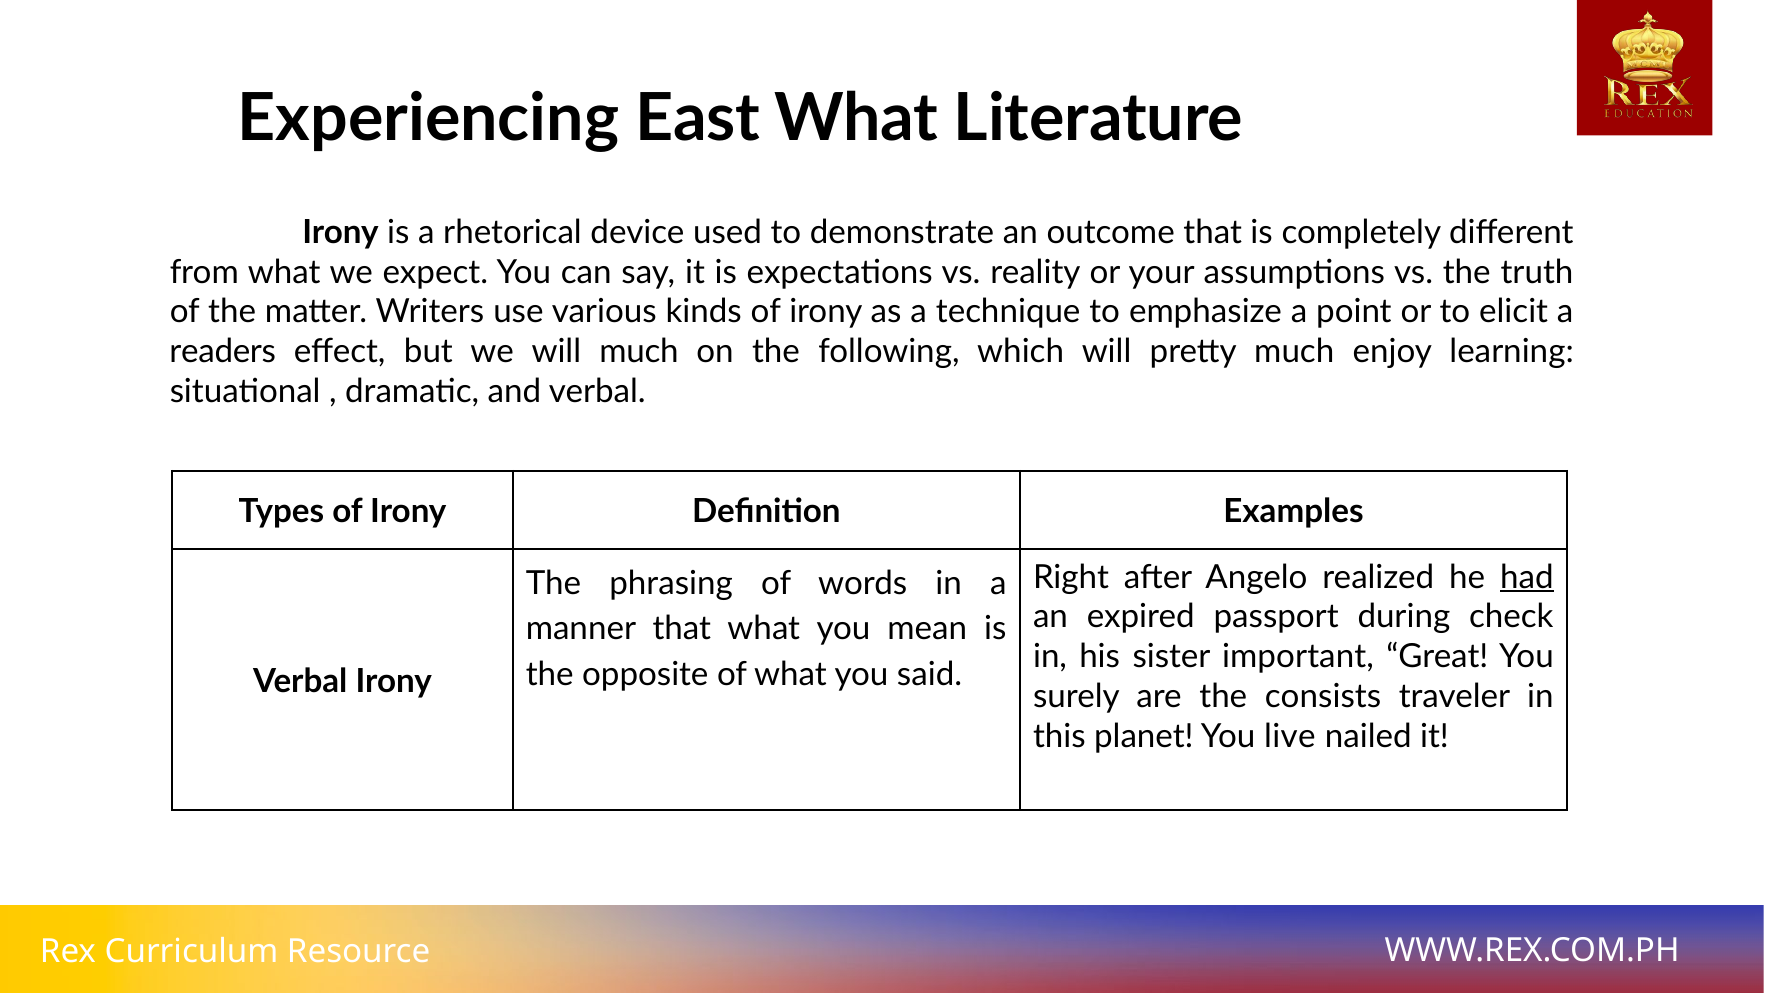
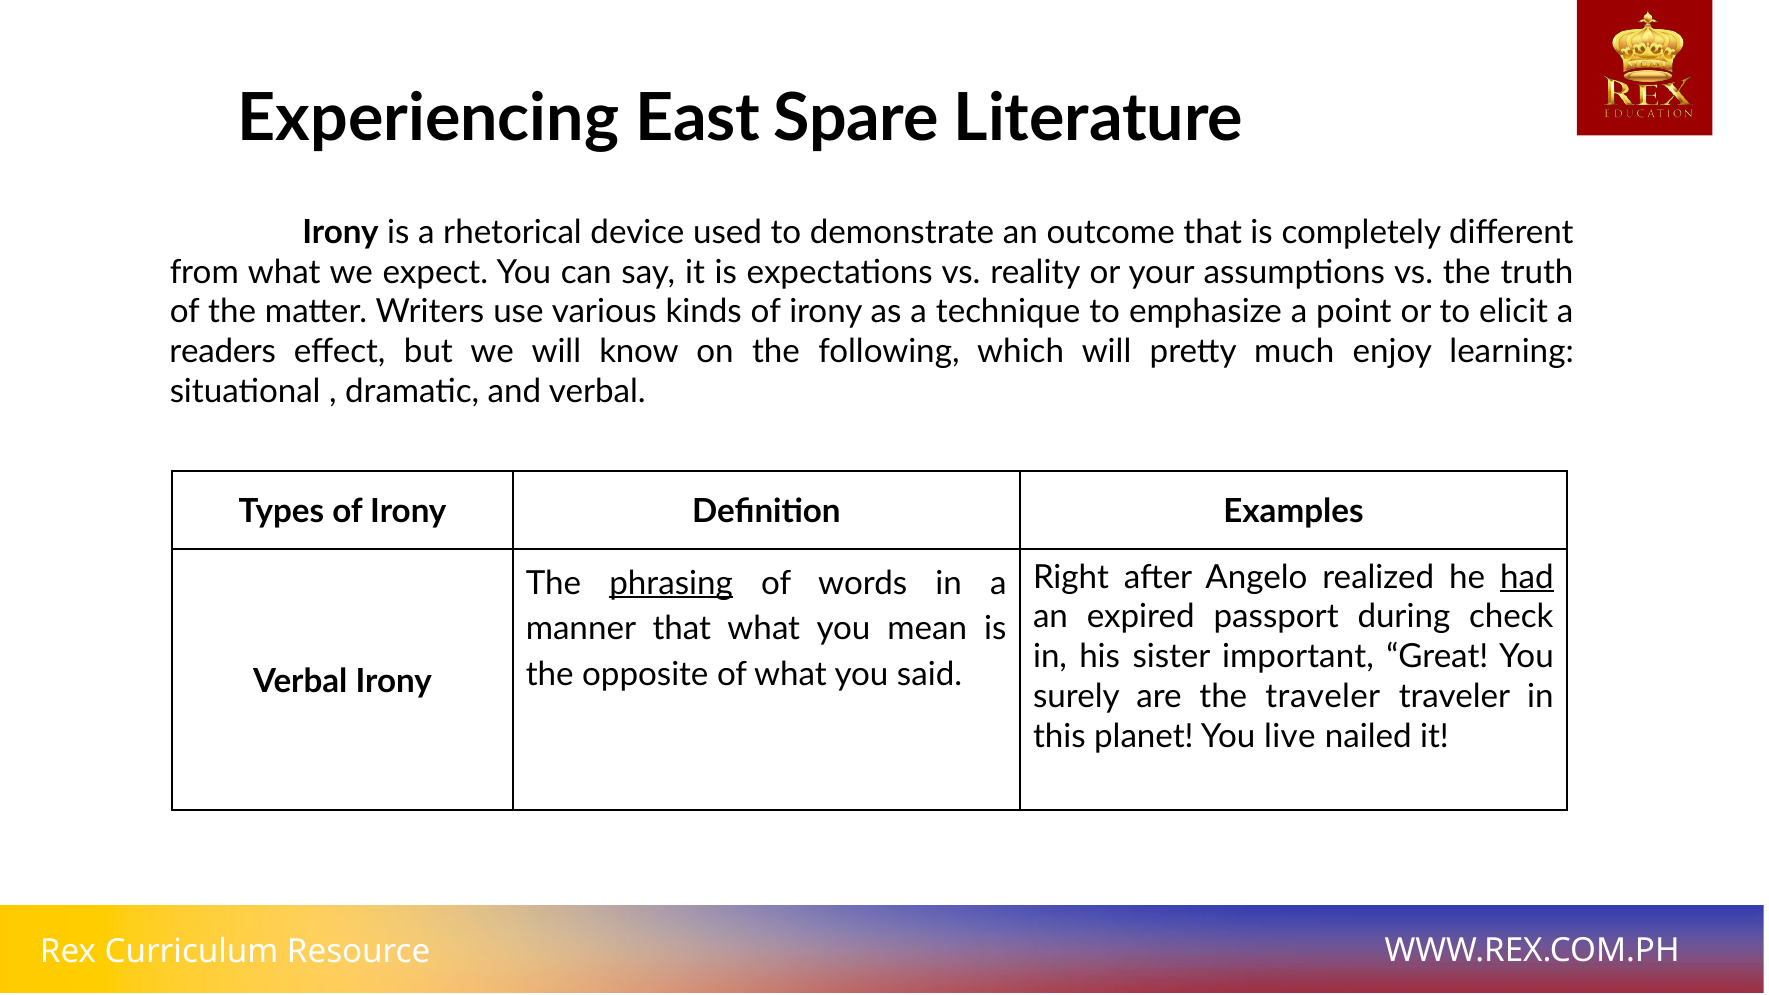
East What: What -> Spare (856, 119)
will much: much -> know (639, 352)
phrasing underline: none -> present (671, 583)
the consists: consists -> traveler (1323, 697)
